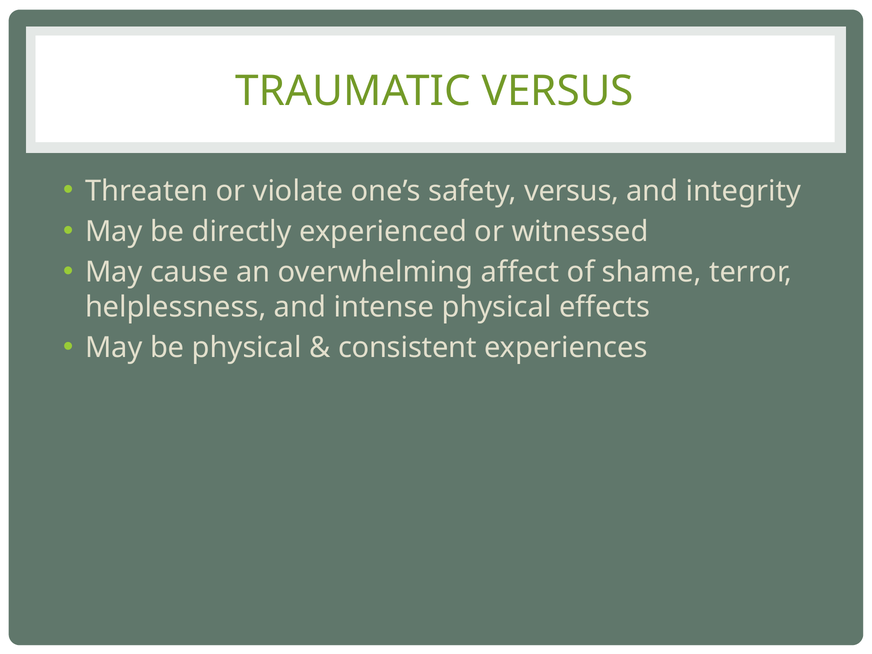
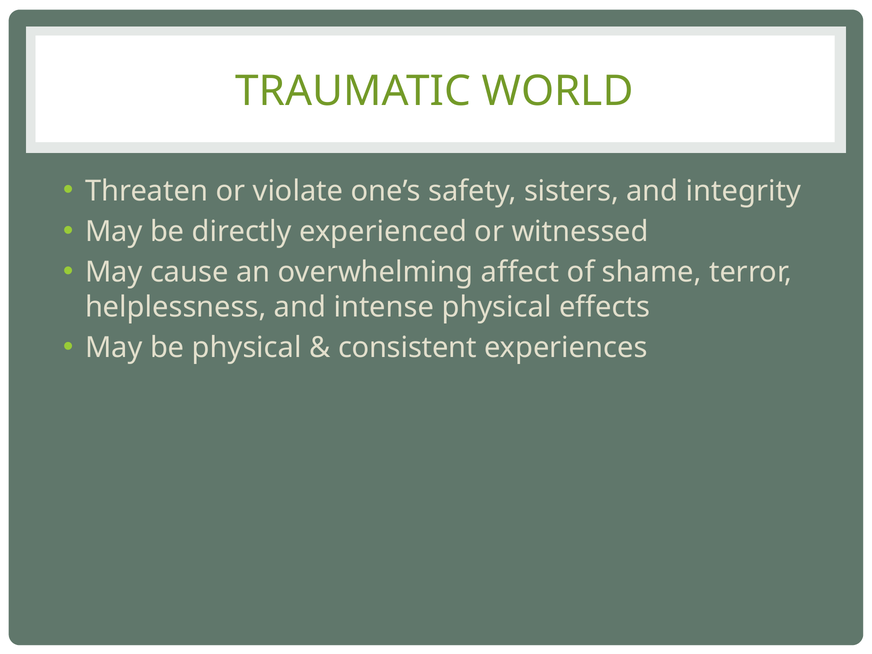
TRAUMATIC VERSUS: VERSUS -> WORLD (558, 91)
safety versus: versus -> sisters (572, 191)
